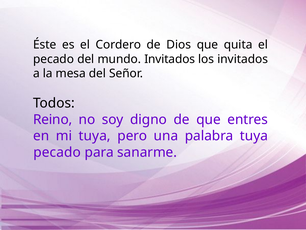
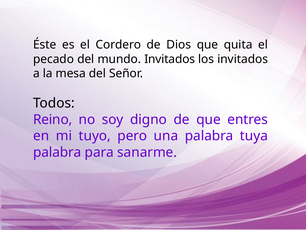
mi tuya: tuya -> tuyo (95, 136)
pecado: pecado -> palabra (57, 152)
